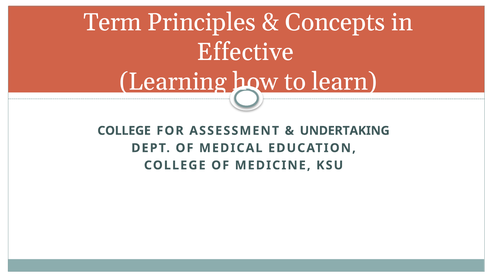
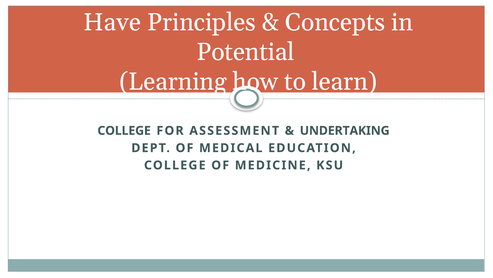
Term: Term -> Have (112, 22)
Effective: Effective -> Potential (245, 52)
